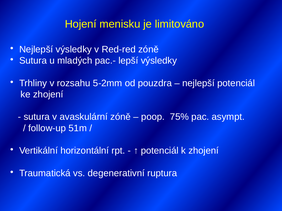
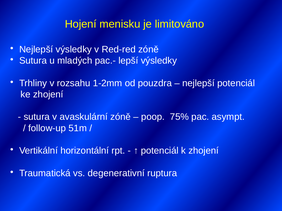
5-2mm: 5-2mm -> 1-2mm (108, 83)
